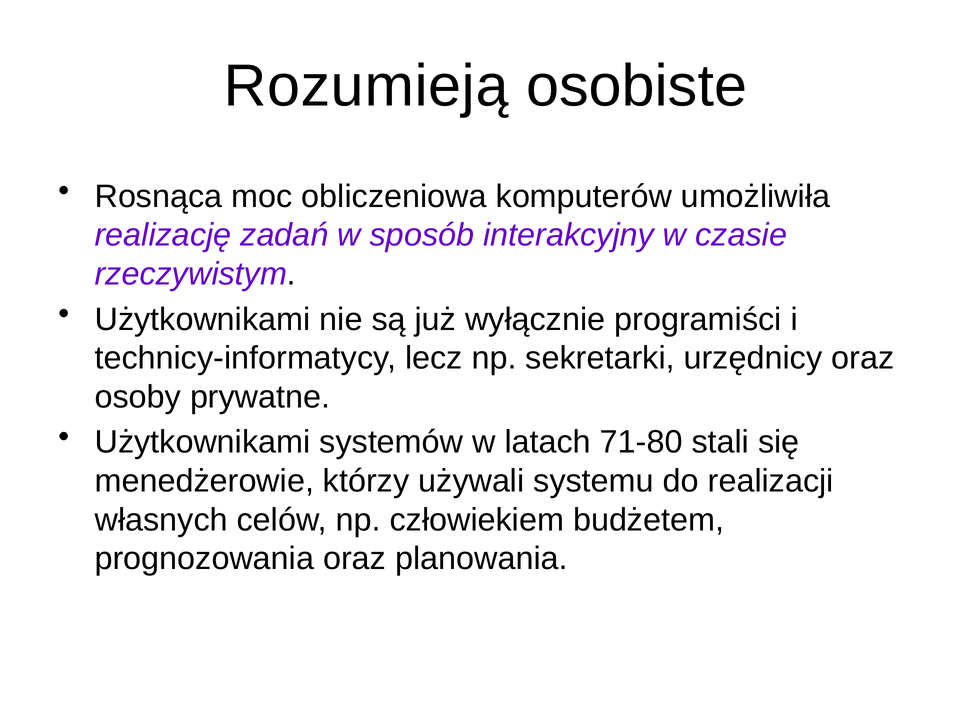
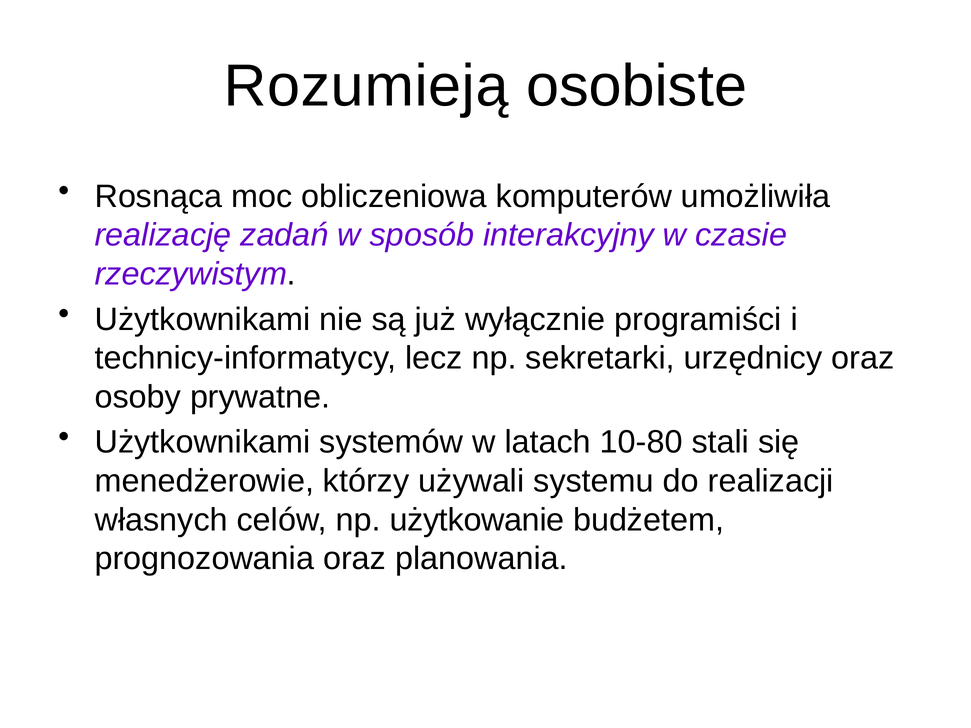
71-80: 71-80 -> 10-80 (641, 442)
człowiekiem: człowiekiem -> użytkowanie (477, 520)
